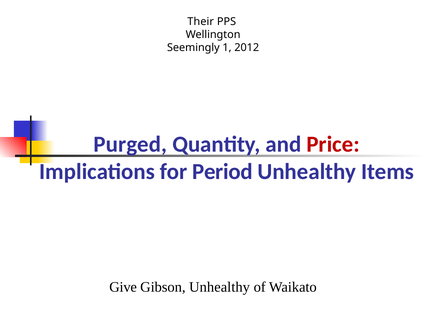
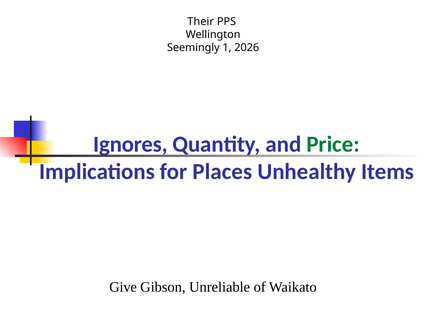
2012: 2012 -> 2026 (247, 48)
Purged: Purged -> Ignores (130, 144)
Price colour: red -> green (333, 144)
Period: Period -> Places (222, 172)
Gibson Unhealthy: Unhealthy -> Unreliable (220, 287)
